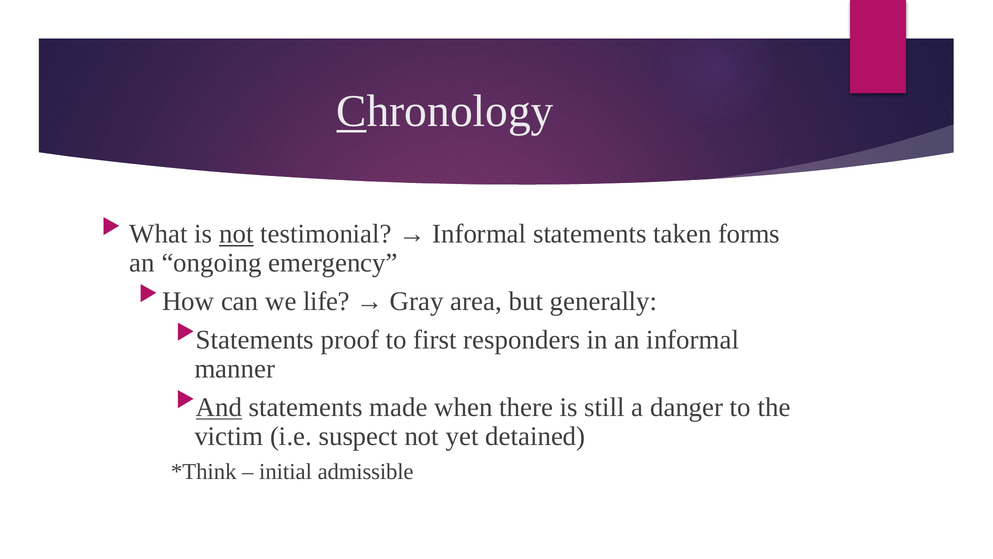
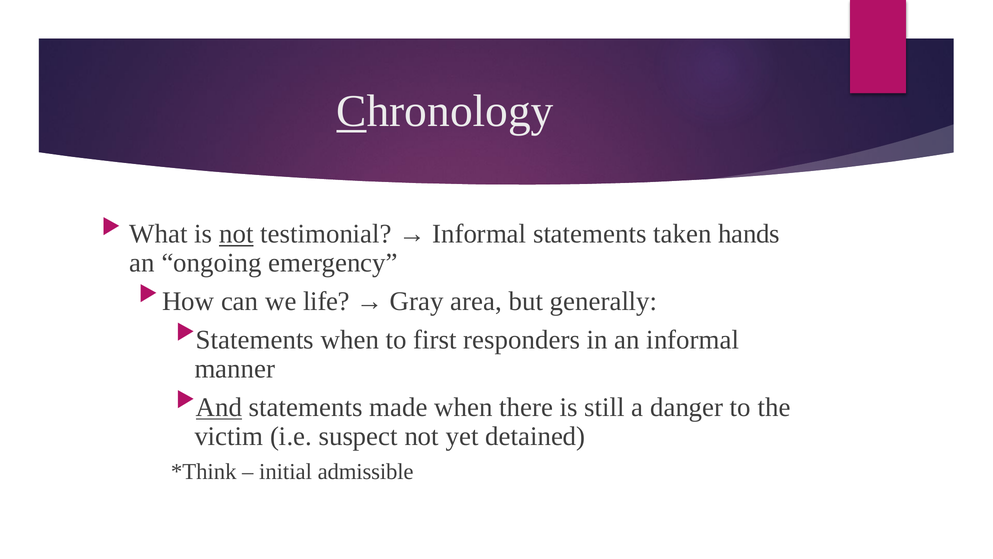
forms: forms -> hands (749, 234)
Statements proof: proof -> when (350, 339)
